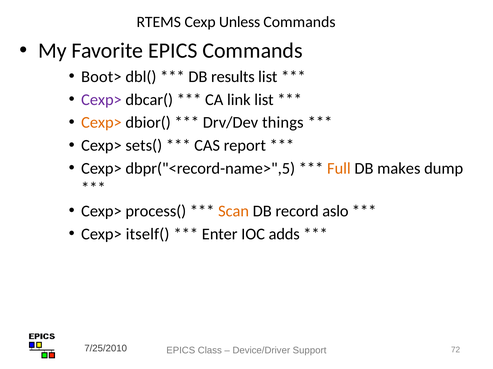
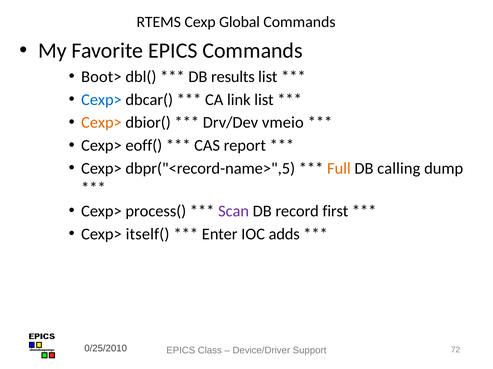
Unless: Unless -> Global (240, 22)
Cexp> colour: purple -> blue (101, 100)
things: things -> vmeio (283, 123)
sets(: sets( -> eoff( (144, 146)
makes: makes -> calling (399, 169)
Scan colour: orange -> purple (234, 212)
aslo: aslo -> first (335, 212)
7/25/2010: 7/25/2010 -> 0/25/2010 (106, 349)
